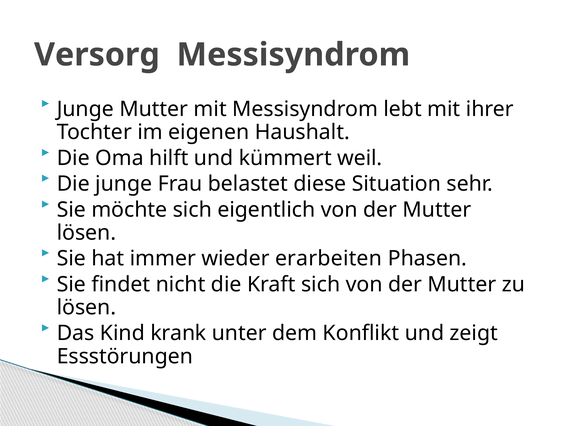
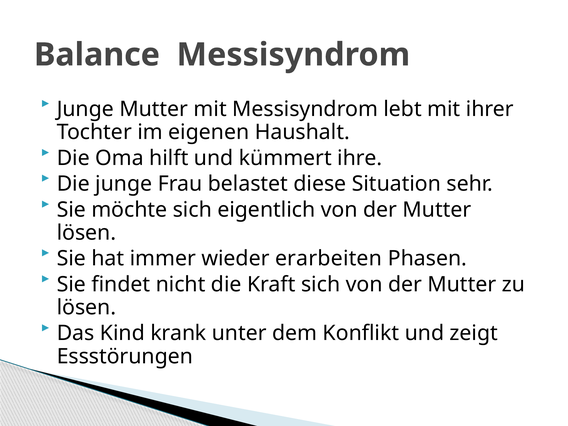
Versorg: Versorg -> Balance (97, 55)
weil: weil -> ihre (360, 158)
